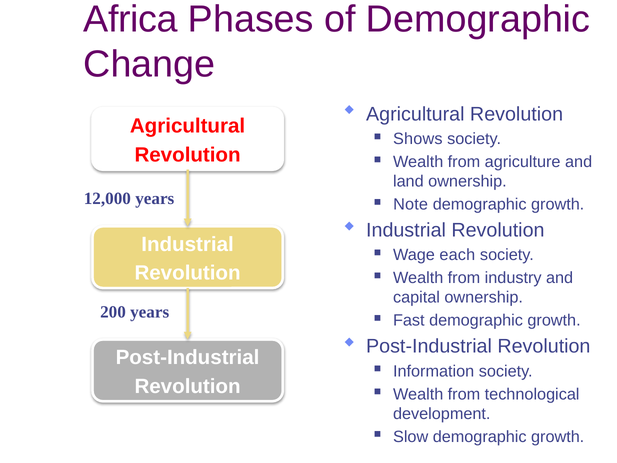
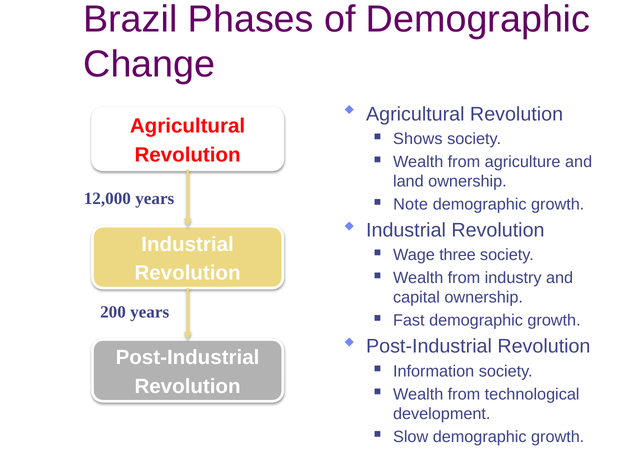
Africa: Africa -> Brazil (130, 19)
each: each -> three (457, 255)
